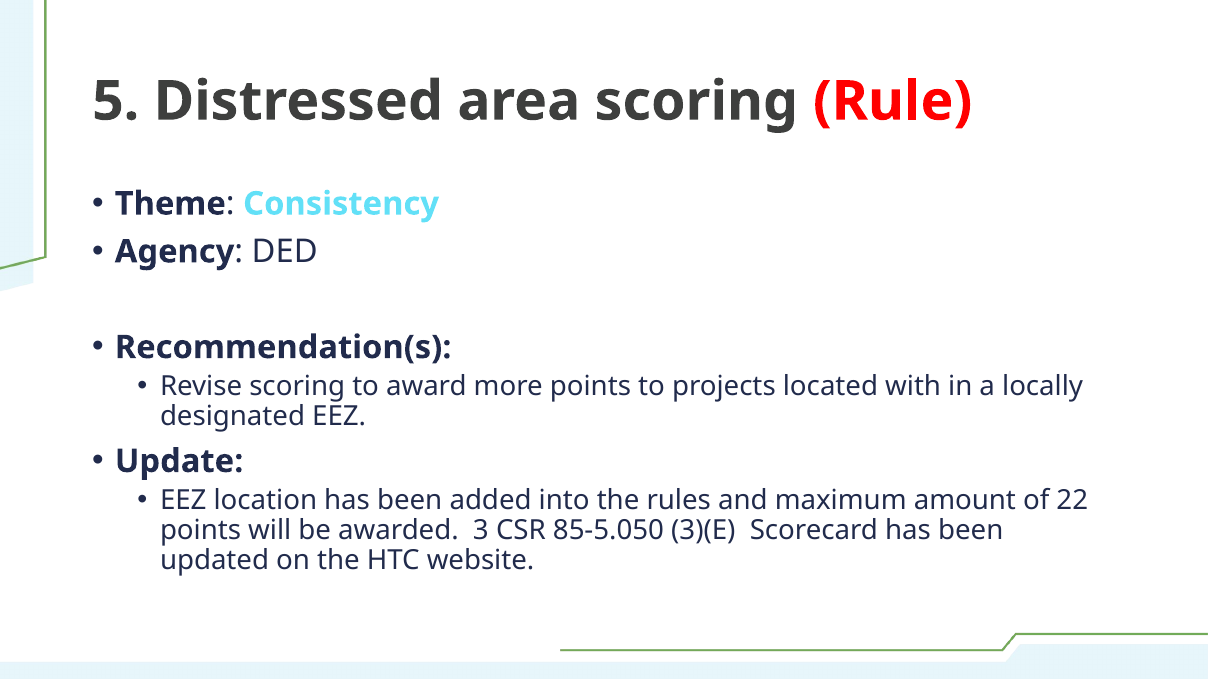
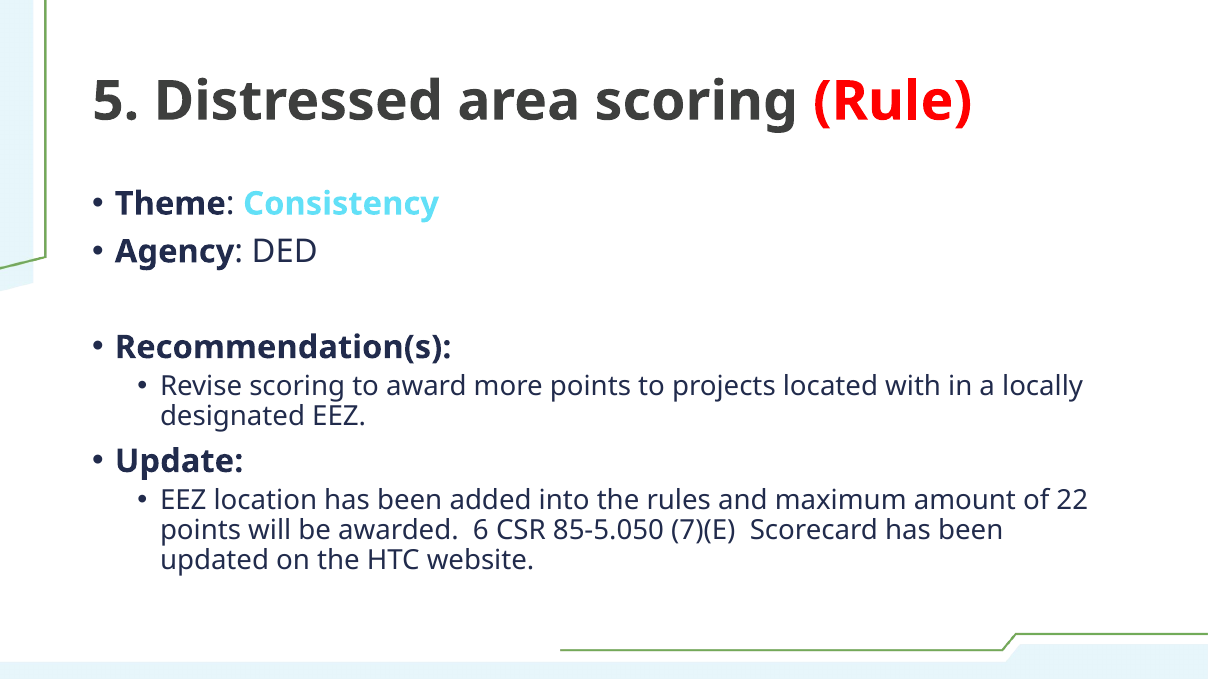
3: 3 -> 6 (481, 530)
3)(E: 3)(E -> 7)(E (703, 530)
